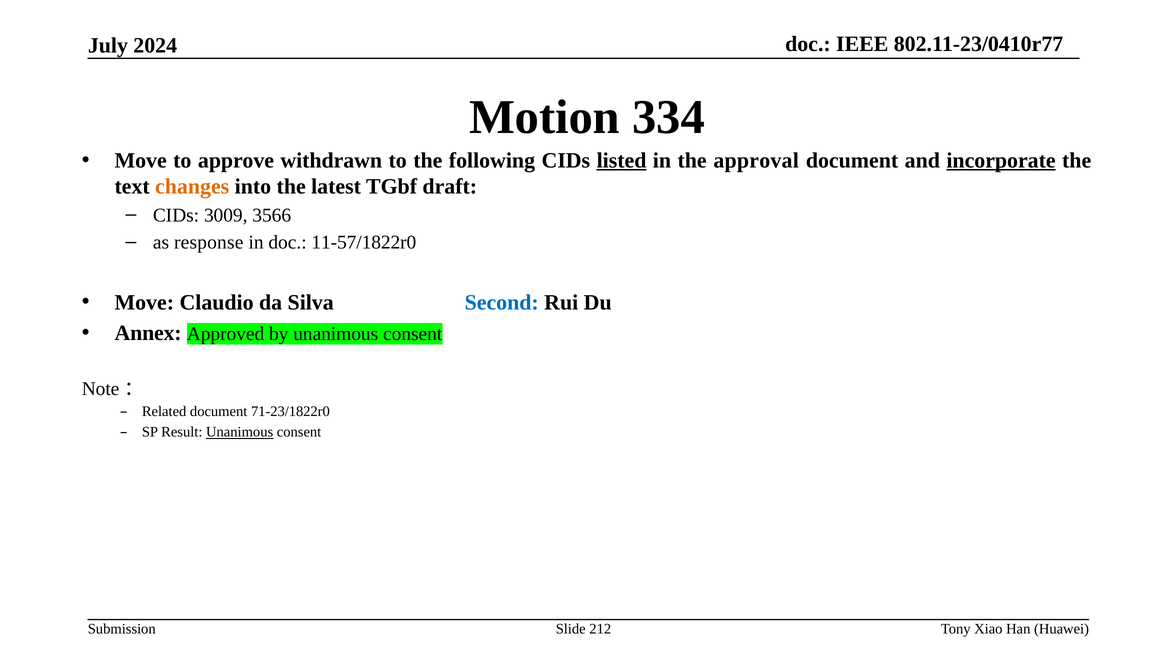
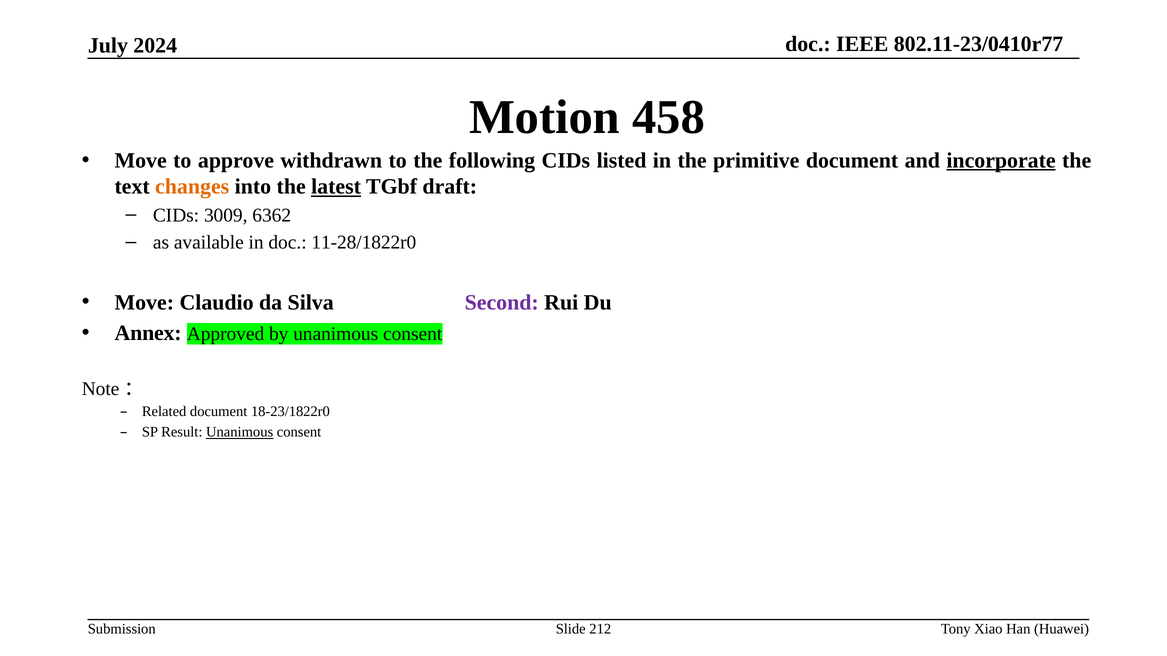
334: 334 -> 458 (669, 117)
listed underline: present -> none (622, 161)
approval: approval -> primitive (756, 161)
latest underline: none -> present (336, 187)
3566: 3566 -> 6362 (272, 215)
response: response -> available (209, 243)
11-57/1822r0: 11-57/1822r0 -> 11-28/1822r0 (364, 243)
Second colour: blue -> purple (502, 303)
71-23/1822r0: 71-23/1822r0 -> 18-23/1822r0 (290, 412)
